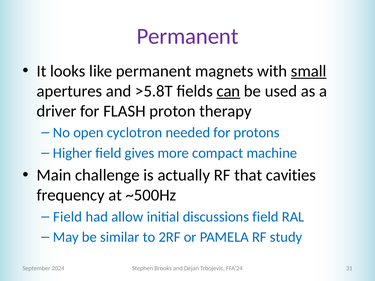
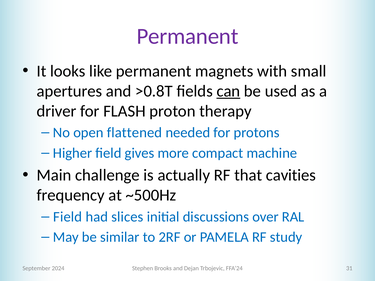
small underline: present -> none (309, 71)
>5.8T: >5.8T -> >0.8T (154, 91)
cyclotron: cyclotron -> flattened (134, 133)
allow: allow -> slices (127, 217)
discussions field: field -> over (266, 217)
